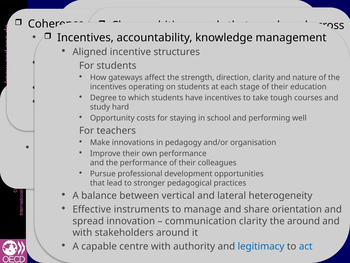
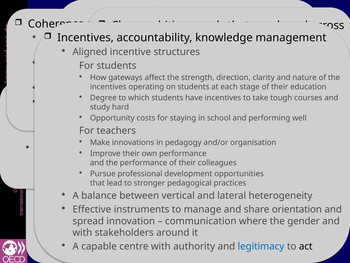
clarity: clarity -> where (253, 221)
the around: around -> gender (304, 221)
act colour: blue -> black (306, 246)
